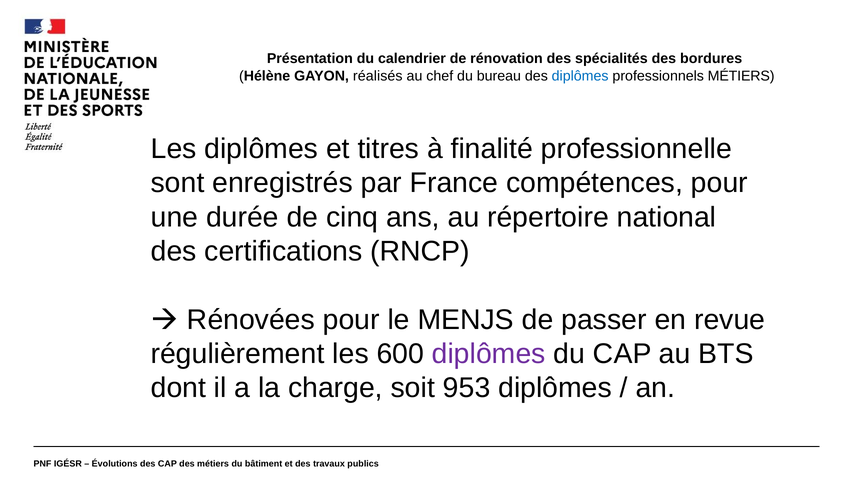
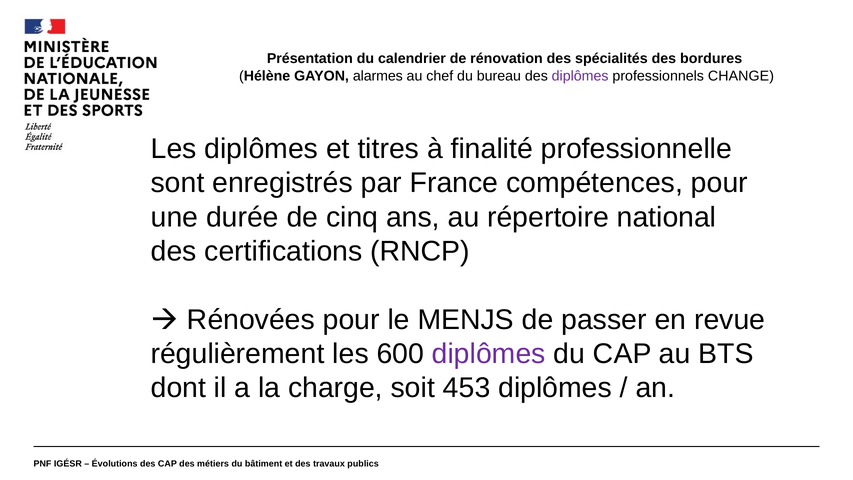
réalisés: réalisés -> alarmes (378, 76)
diplômes colour: blue -> purple (580, 76)
professionnels MÉTIERS: MÉTIERS -> CHANGE (741, 76)
953: 953 -> 453 (467, 388)
